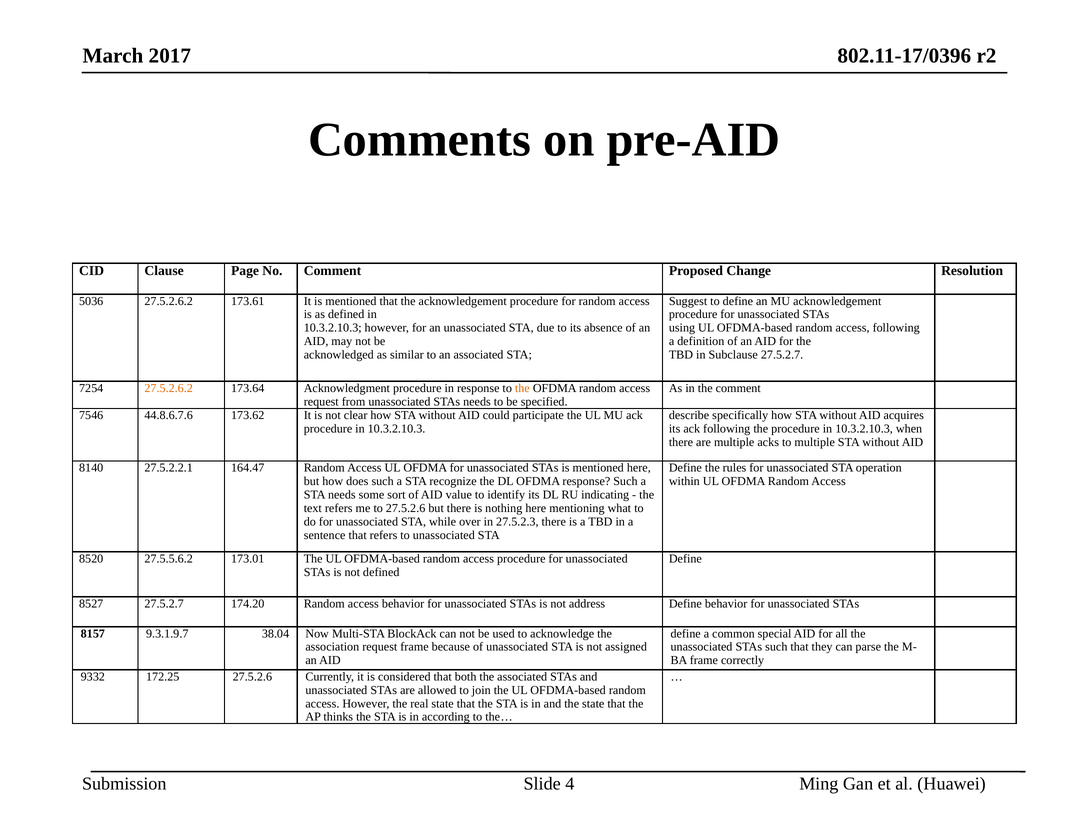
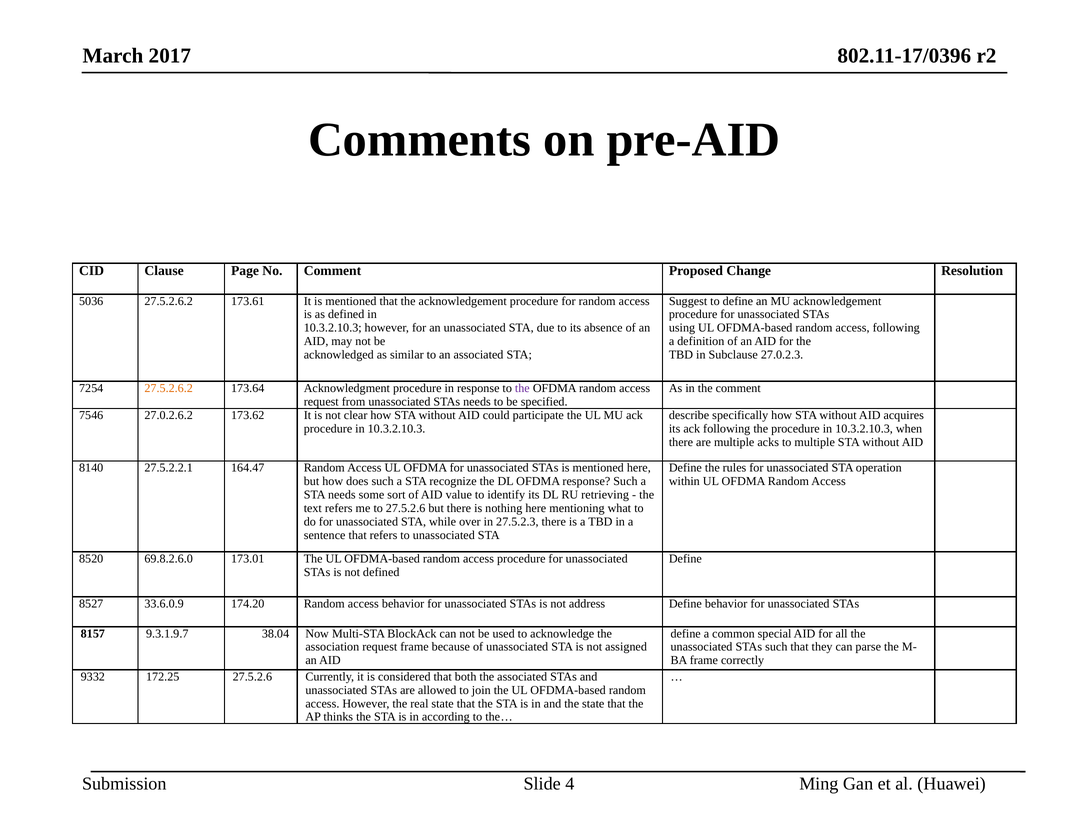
Subclause 27.5.2.7: 27.5.2.7 -> 27.0.2.3 (782, 355)
the colour: orange -> purple (522, 388)
44.8.6.7.6: 44.8.6.7.6 -> 27.0.2.6.2 (169, 415)
indicating: indicating -> retrieving (605, 495)
27.5.5.6.2: 27.5.5.6.2 -> 69.8.2.6.0 (169, 559)
8527 27.5.2.7: 27.5.2.7 -> 33.6.0.9 (164, 603)
